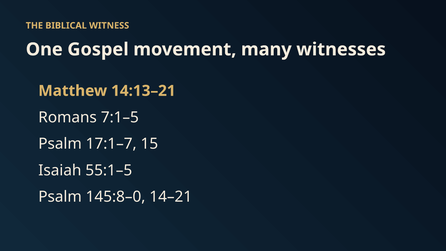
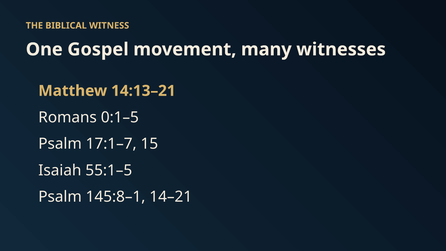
7:1–5: 7:1–5 -> 0:1–5 (120, 117)
145:8–0: 145:8–0 -> 145:8–1 (116, 197)
